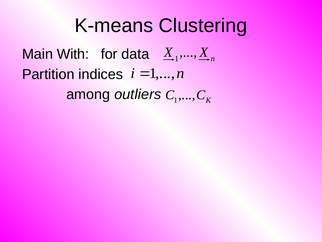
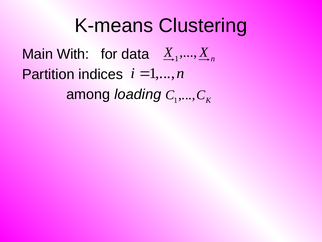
outliers: outliers -> loading (138, 94)
